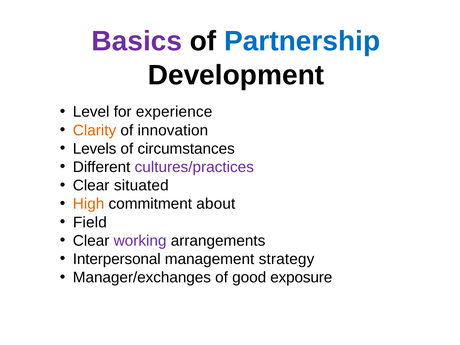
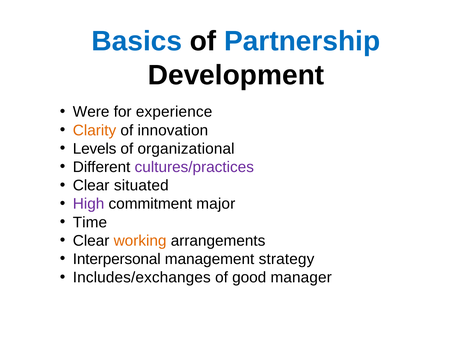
Basics colour: purple -> blue (137, 41)
Level: Level -> Were (91, 112)
circumstances: circumstances -> organizational (186, 149)
High colour: orange -> purple (89, 204)
about: about -> major (216, 204)
Field: Field -> Time (90, 222)
working colour: purple -> orange (140, 241)
Manager/exchanges: Manager/exchanges -> Includes/exchanges (142, 277)
exposure: exposure -> manager (301, 277)
